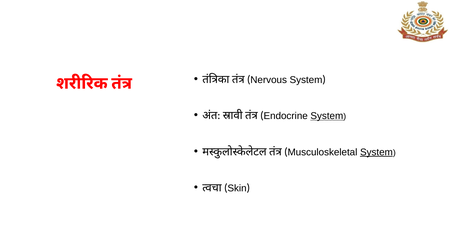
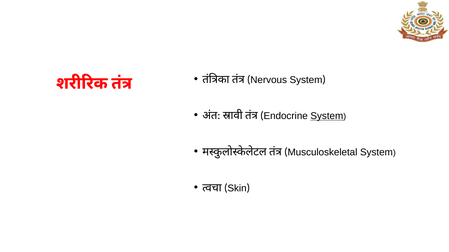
System underline: present -> none (376, 152)
